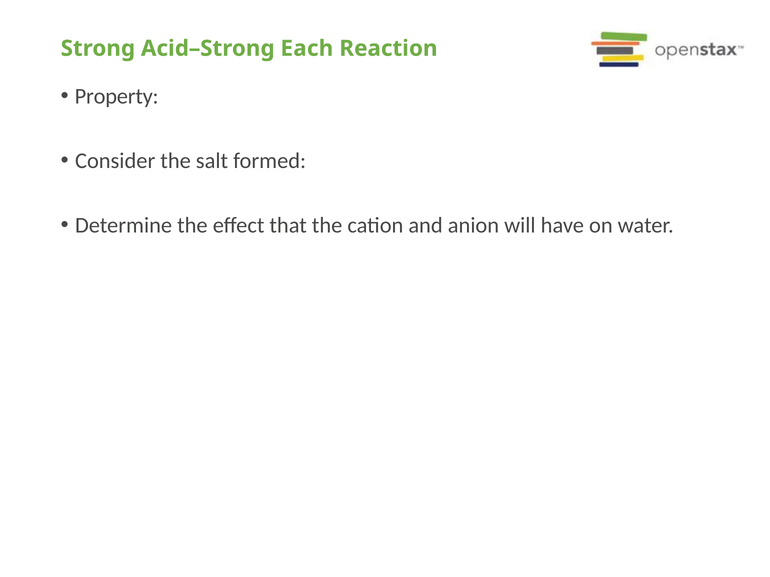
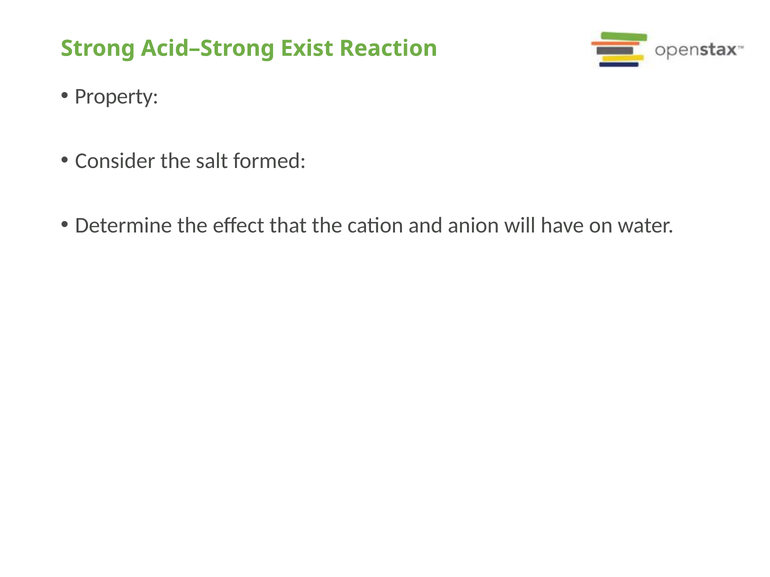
Each: Each -> Exist (307, 48)
